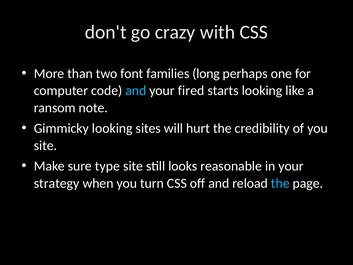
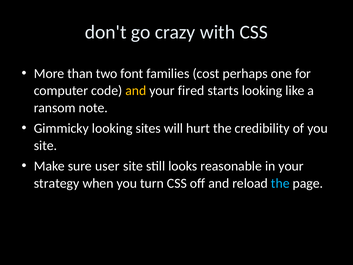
long: long -> cost (206, 73)
and colour: light blue -> yellow (136, 91)
type: type -> user (107, 166)
